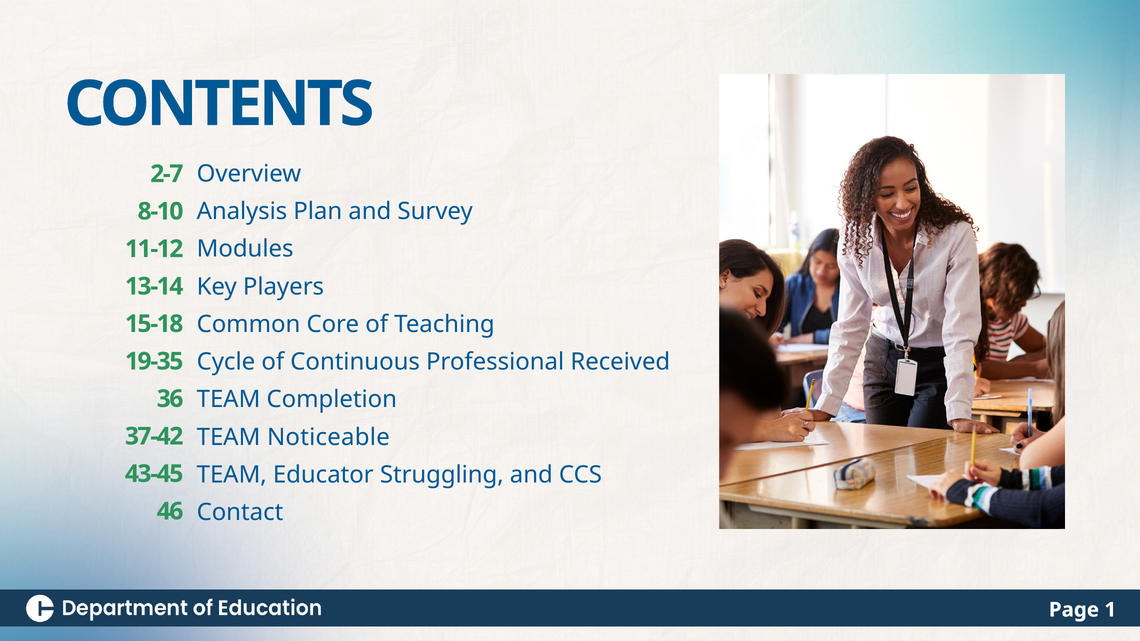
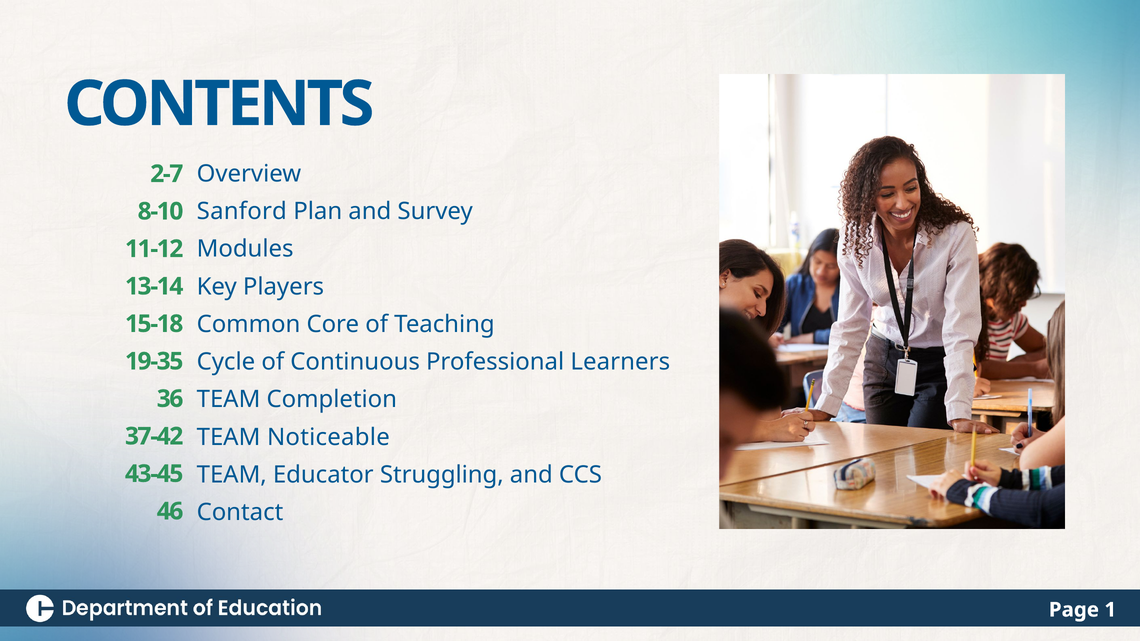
Analysis: Analysis -> Sanford (242, 211)
Received: Received -> Learners (620, 362)
